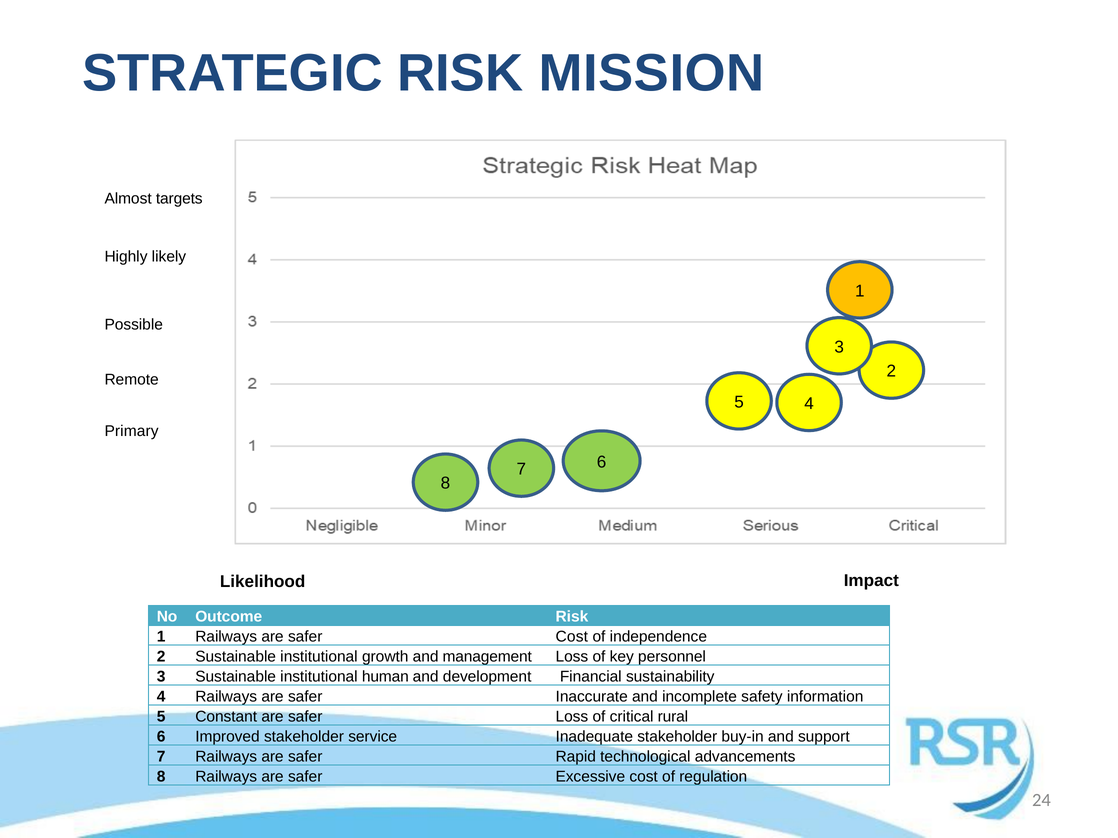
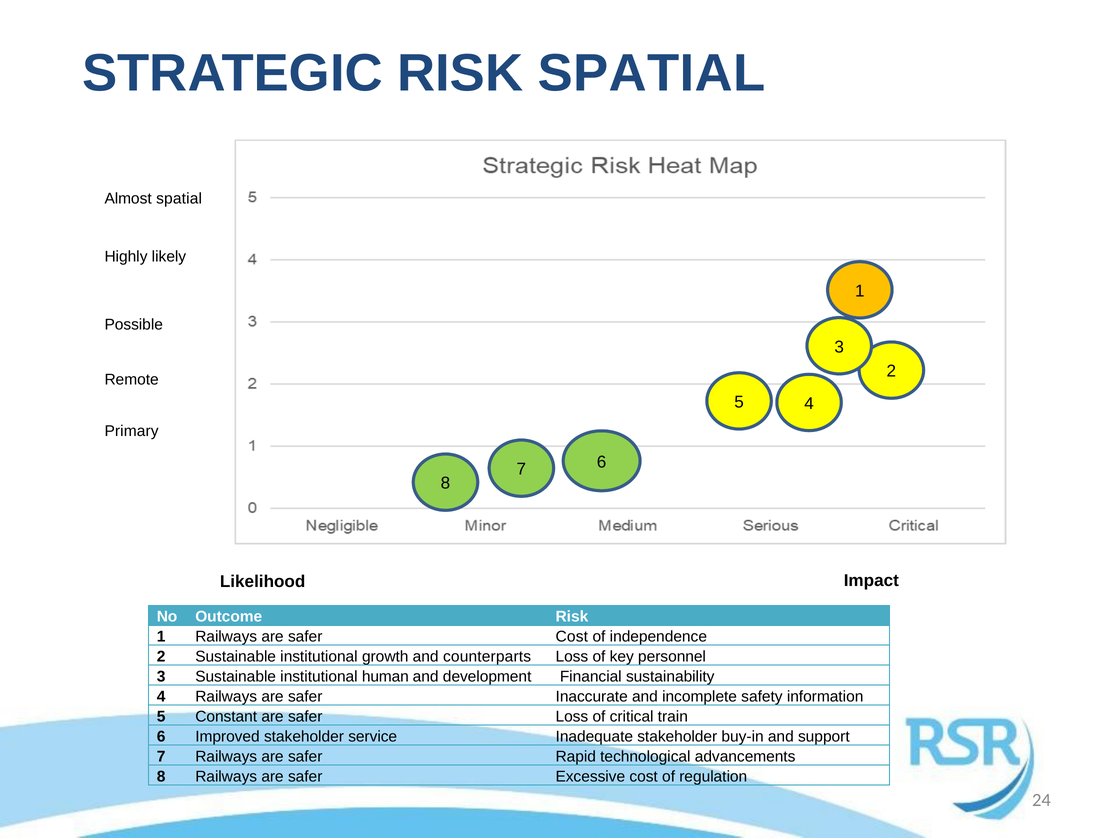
RISK MISSION: MISSION -> SPATIAL (652, 74)
Almost targets: targets -> spatial (179, 199)
management: management -> counterparts (487, 657)
rural: rural -> train (673, 717)
